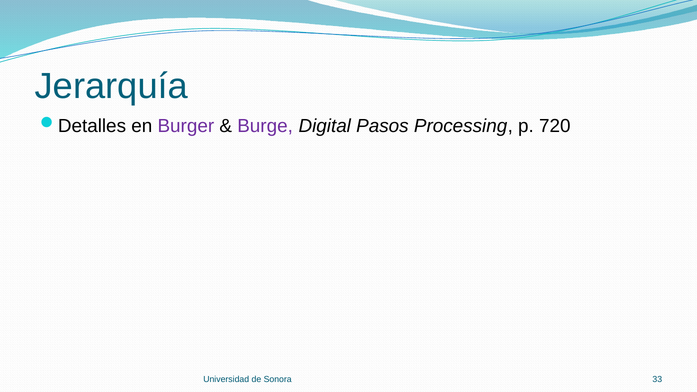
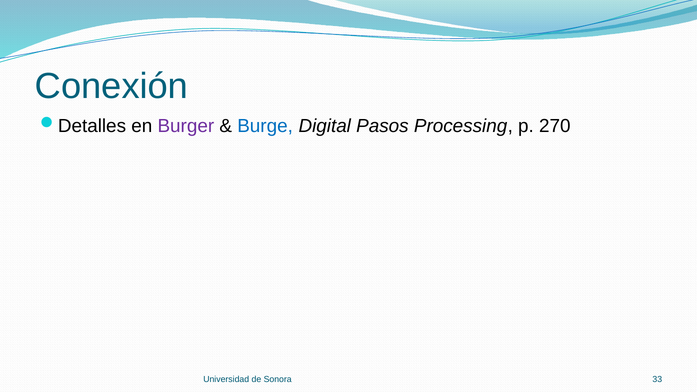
Jerarquía: Jerarquía -> Conexión (111, 86)
Burge colour: purple -> blue (265, 126)
720: 720 -> 270 (555, 126)
